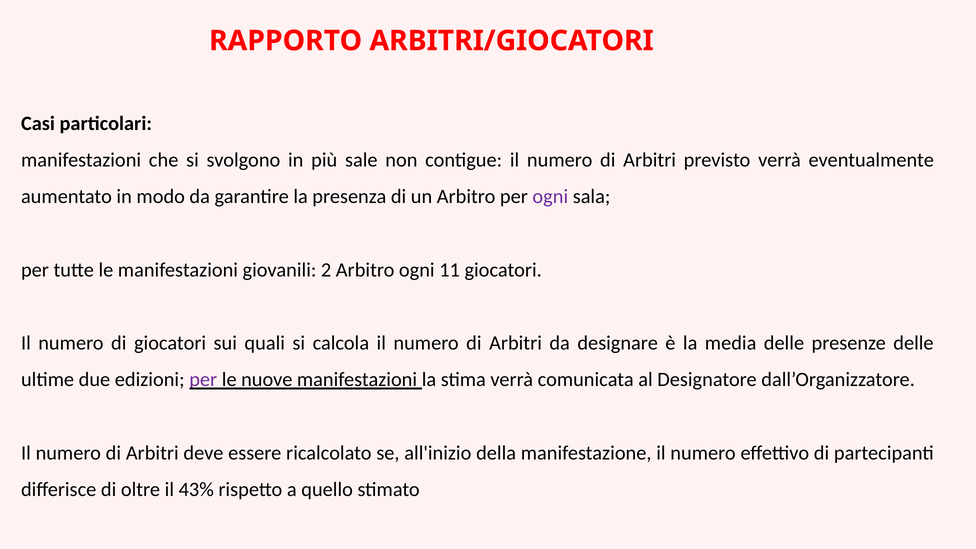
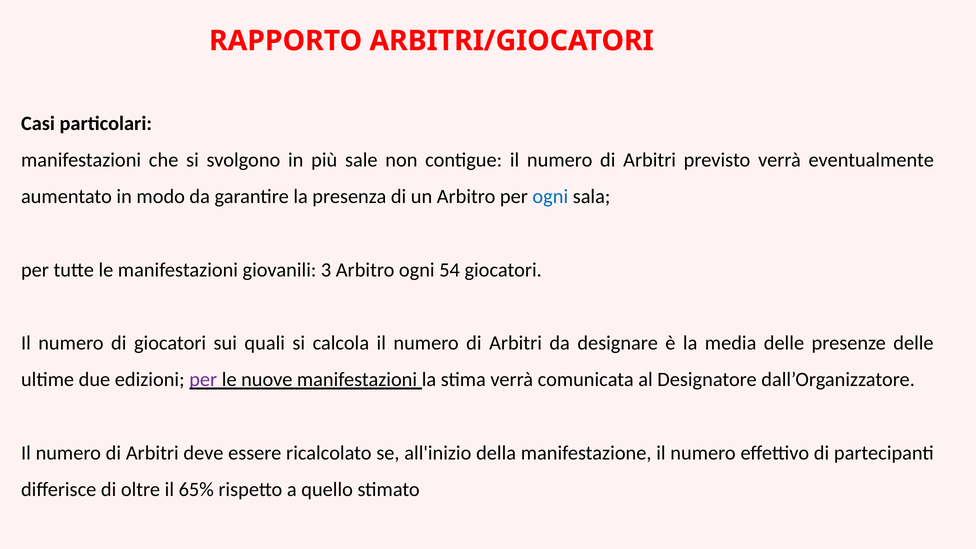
ogni colour: purple -> blue (550, 197)
2: 2 -> 3 (326, 270)
11: 11 -> 54 (450, 270)
43%: 43% -> 65% (196, 489)
